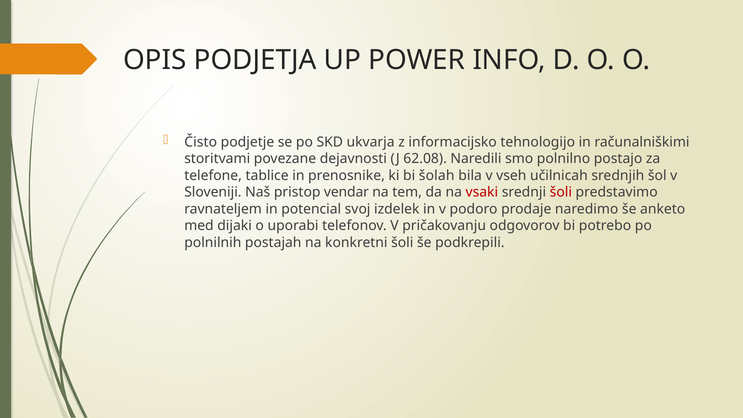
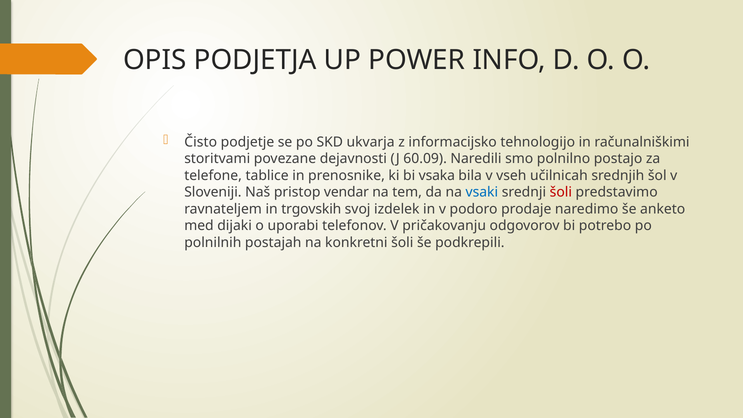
62.08: 62.08 -> 60.09 (425, 159)
šolah: šolah -> vsaka (437, 176)
vsaki colour: red -> blue (482, 192)
potencial: potencial -> trgovskih (311, 209)
